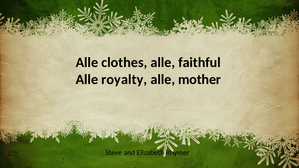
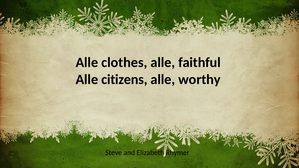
royalty: royalty -> citizens (124, 80)
mother: mother -> worthy (199, 80)
